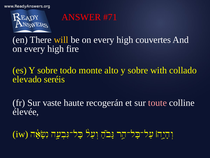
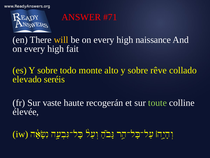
couvertes: couvertes -> naissance (153, 40)
fire: fire -> fait (73, 49)
with: with -> rêve (159, 70)
toute colour: pink -> light green (157, 102)
